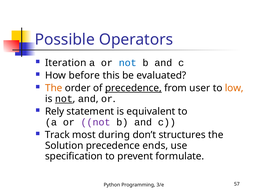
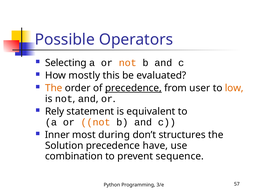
Iteration: Iteration -> Selecting (66, 63)
not colour: blue -> orange (128, 63)
before: before -> mostly (84, 76)
not underline: present -> none (64, 99)
not colour: purple -> orange (96, 122)
Track: Track -> Inner (57, 135)
ends: ends -> have (155, 146)
specification: specification -> combination (74, 156)
formulate: formulate -> sequence (180, 156)
